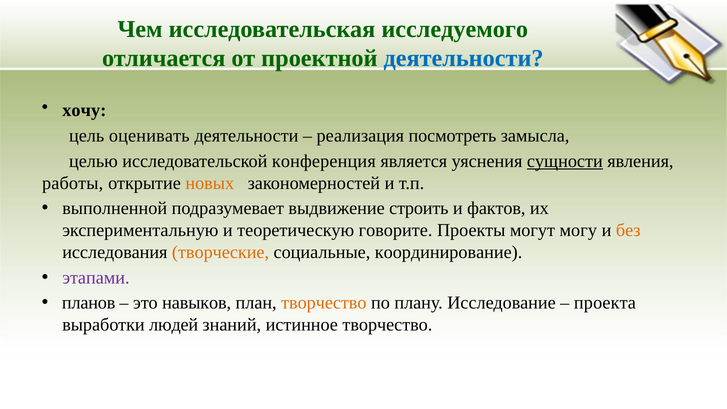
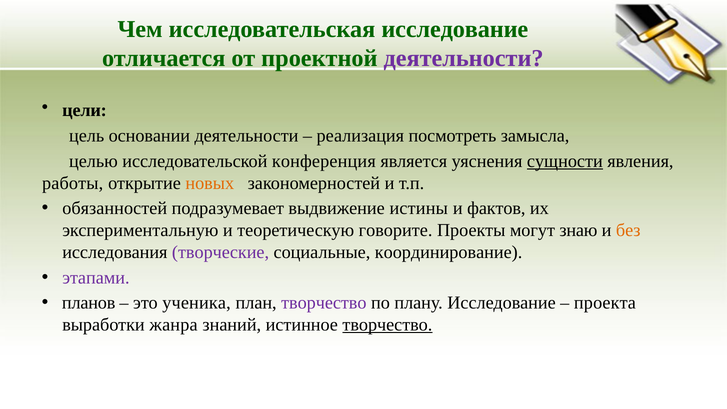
исследовательская исследуемого: исследуемого -> исследование (455, 29)
деятельности colour: blue -> purple (464, 58)
хочу: хочу -> цели (84, 110)
оценивать: оценивать -> основании (149, 136)
выполненной: выполненной -> обязанностей (115, 208)
строить: строить -> истины (419, 208)
могу: могу -> знаю (578, 230)
творческие colour: orange -> purple (221, 252)
навыков: навыков -> ученика (197, 303)
творчество colour: orange -> purple (324, 303)
людей: людей -> жанра (174, 325)
творчество underline: none -> present (387, 325)
